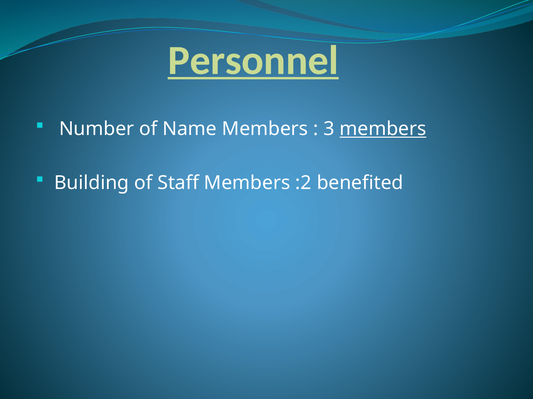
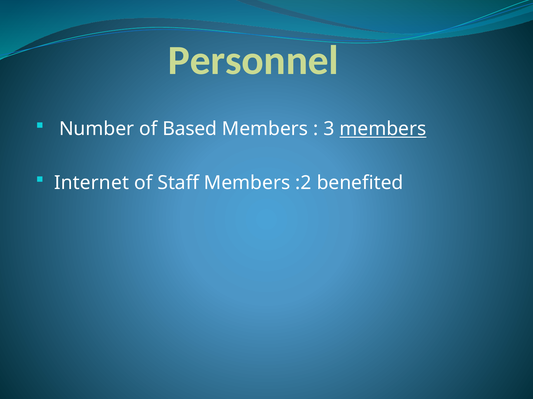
Personnel underline: present -> none (253, 60)
Name: Name -> Based (190, 129)
Building: Building -> Internet (92, 183)
